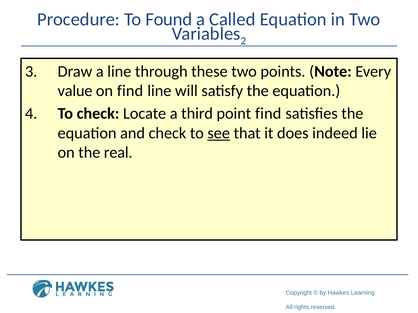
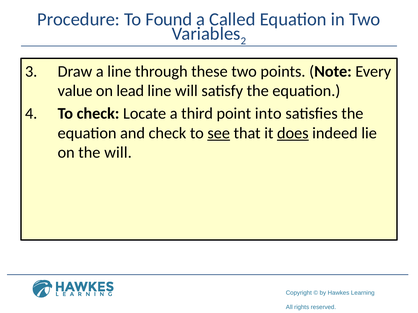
on find: find -> lead (130, 91)
point find: find -> into (268, 114)
does underline: none -> present (293, 133)
the real: real -> will (118, 153)
